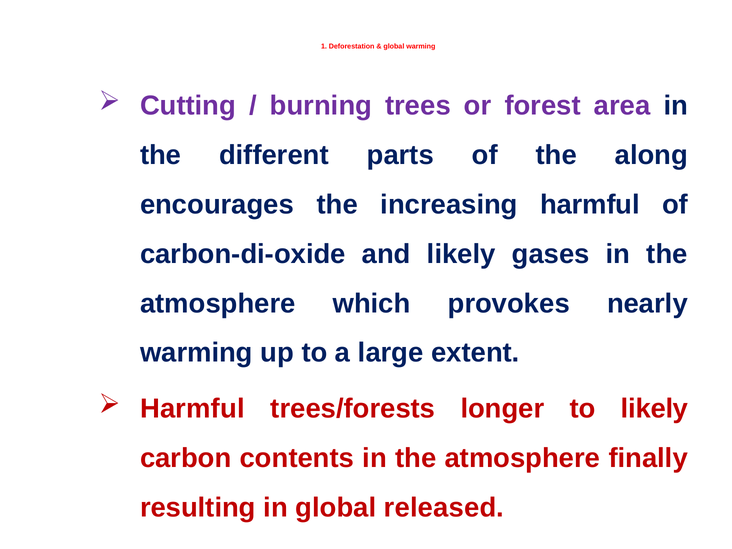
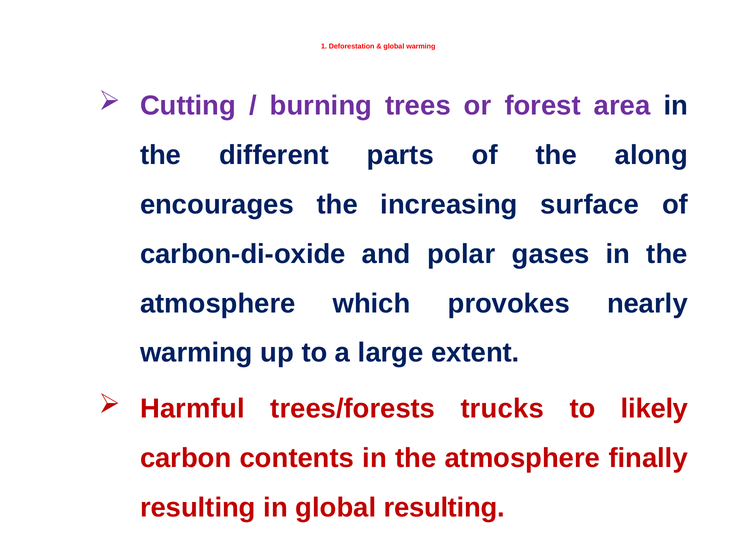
increasing harmful: harmful -> surface (590, 205)
and likely: likely -> polar (461, 254)
longer: longer -> trucks (502, 409)
global released: released -> resulting (444, 508)
